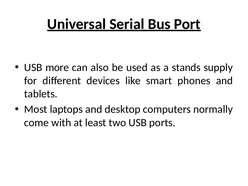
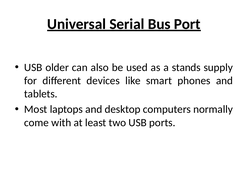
more: more -> older (57, 67)
